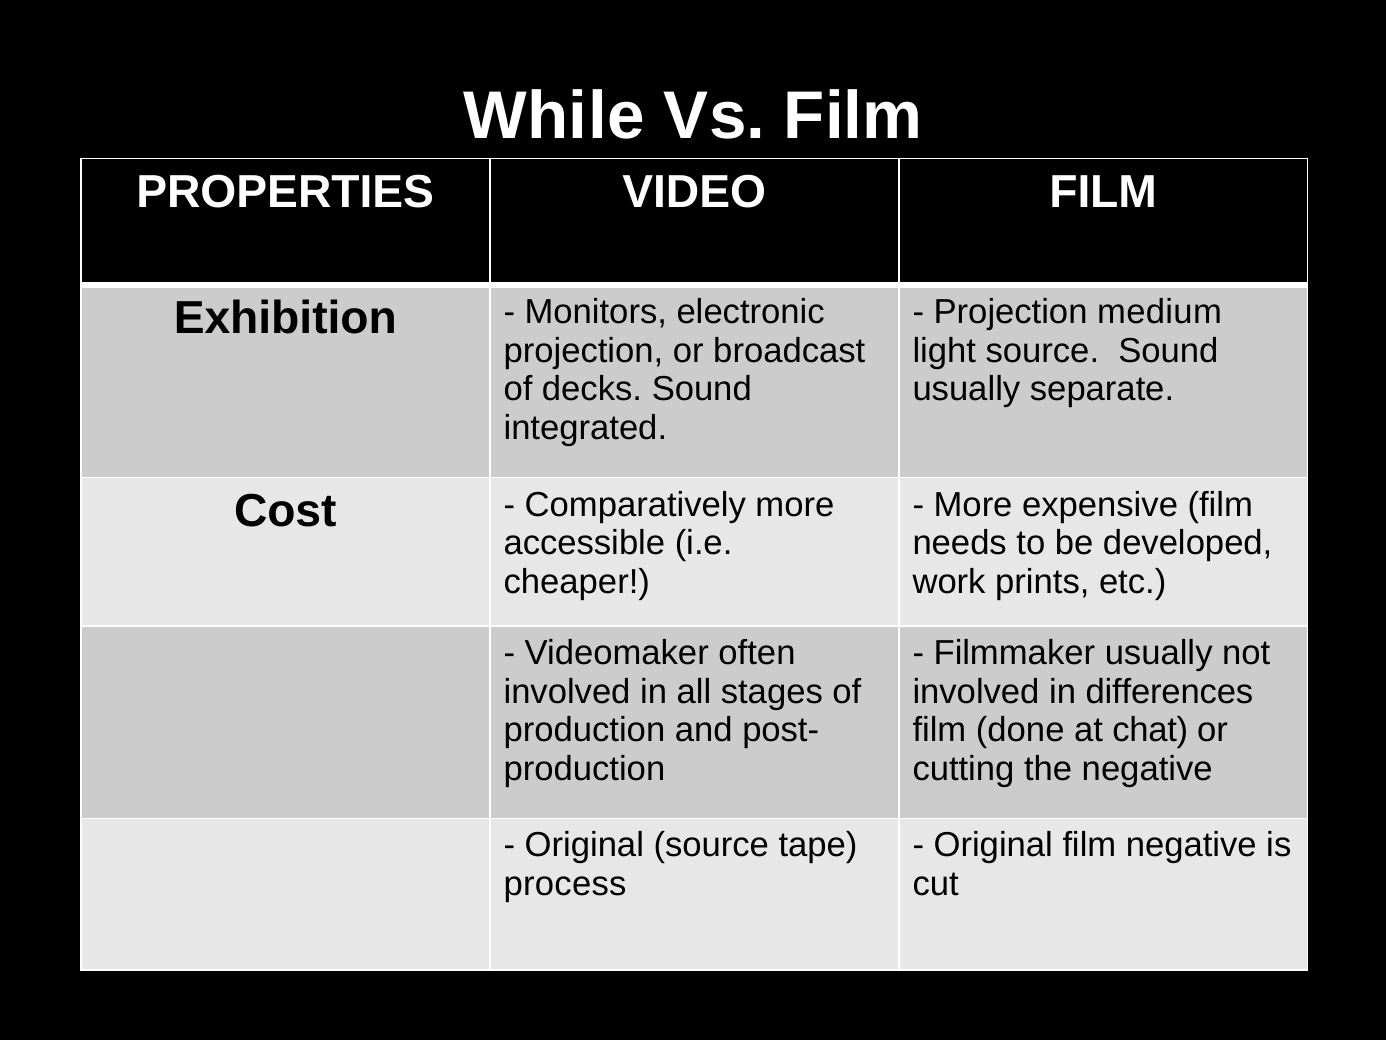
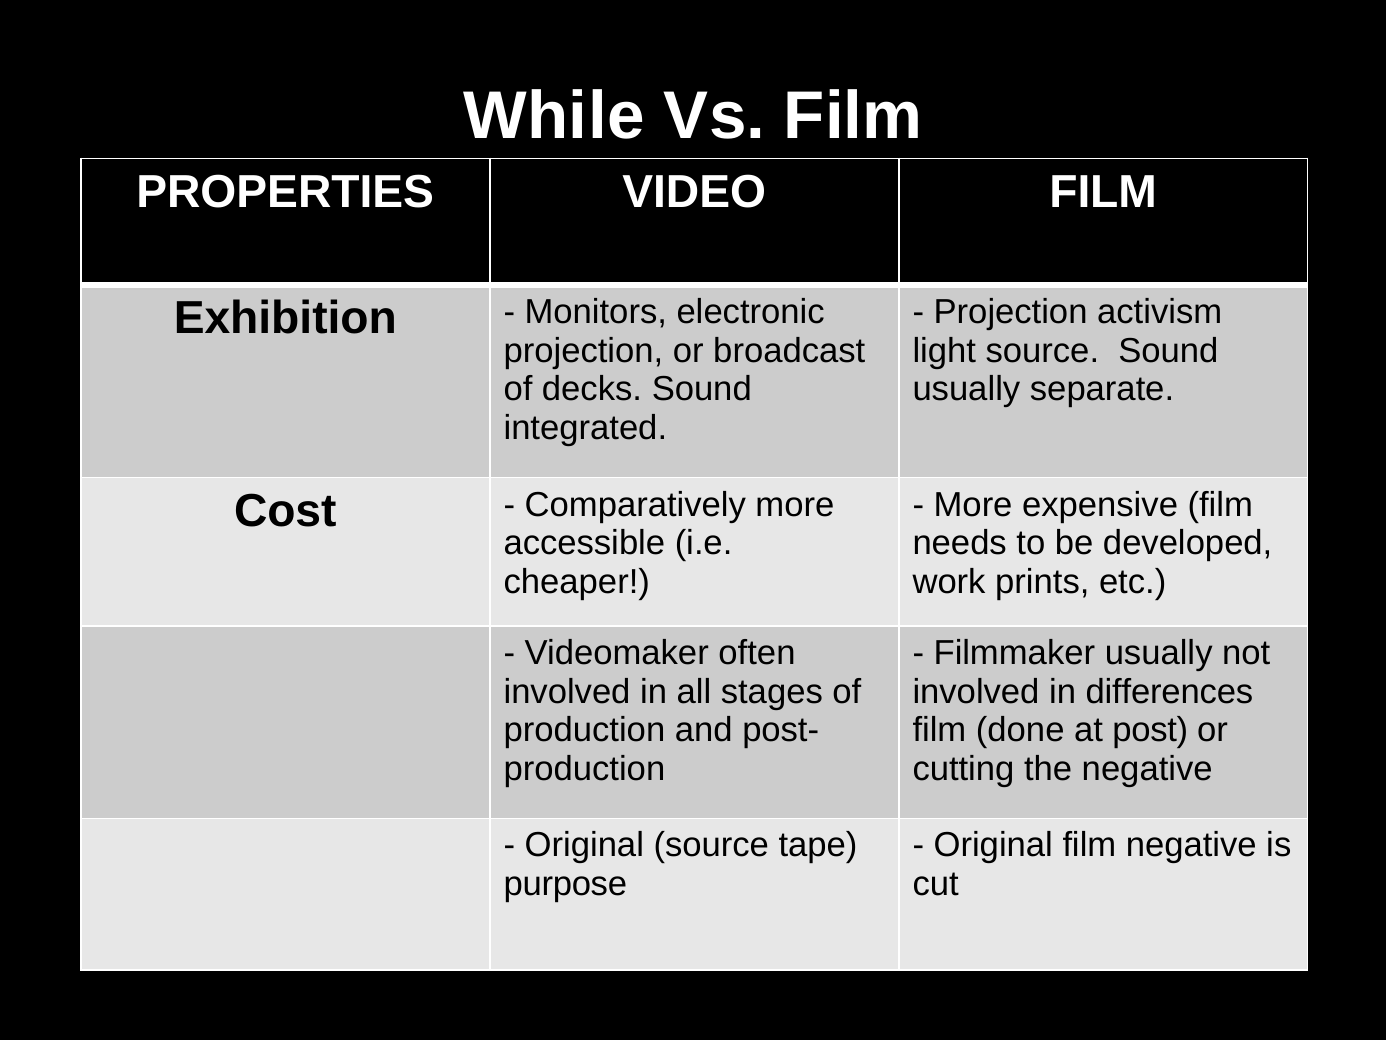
medium: medium -> activism (1160, 312)
chat: chat -> post (1150, 730)
process: process -> purpose (565, 884)
